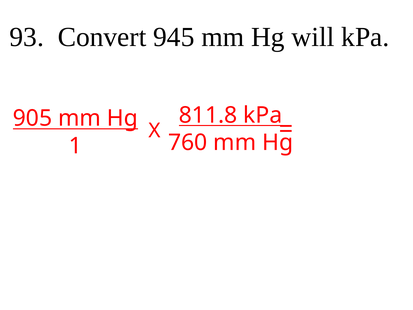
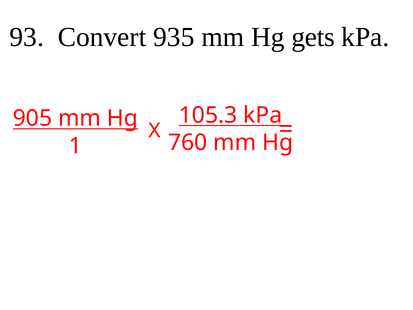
945: 945 -> 935 (174, 37)
will: will -> gets (313, 37)
811.8: 811.8 -> 105.3 (208, 115)
